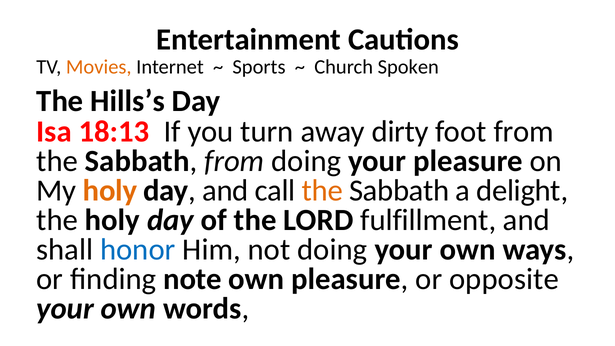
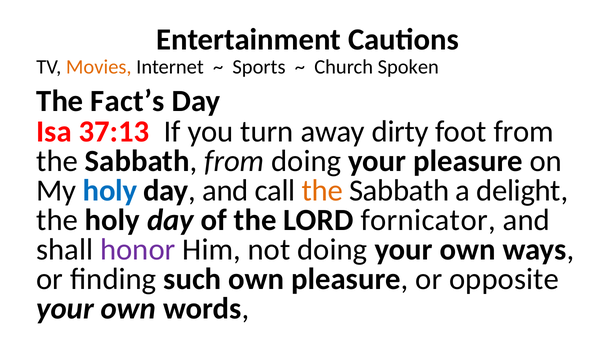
Hills’s: Hills’s -> Fact’s (128, 101)
18:13: 18:13 -> 37:13 (114, 131)
holy colour: orange -> blue (110, 191)
fulfillment: fulfillment -> fornicator (428, 220)
honor colour: blue -> purple (138, 250)
note: note -> such (192, 279)
